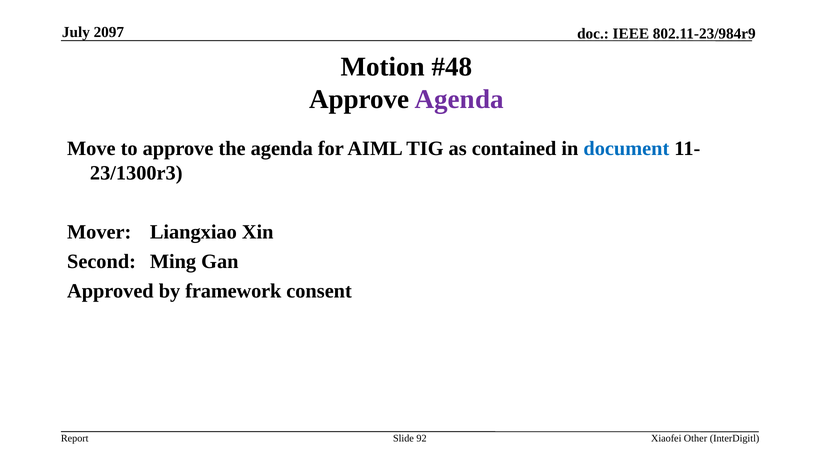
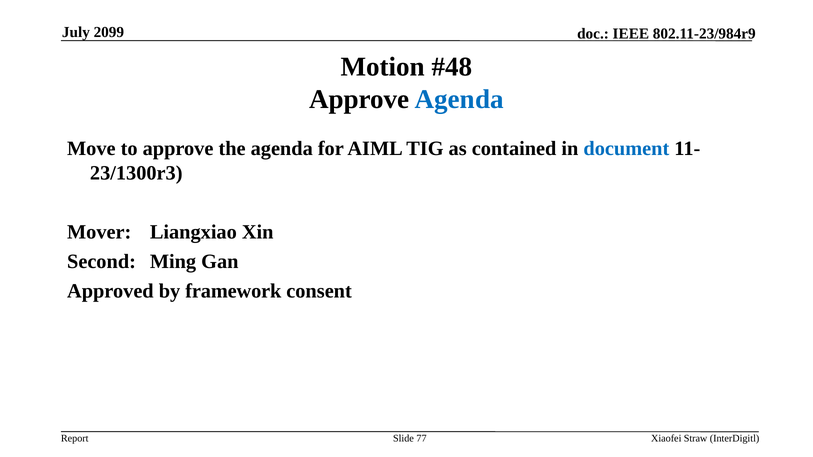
2097: 2097 -> 2099 (109, 32)
Agenda colour: purple -> blue (459, 99)
92: 92 -> 77 (422, 439)
Other: Other -> Straw (696, 439)
